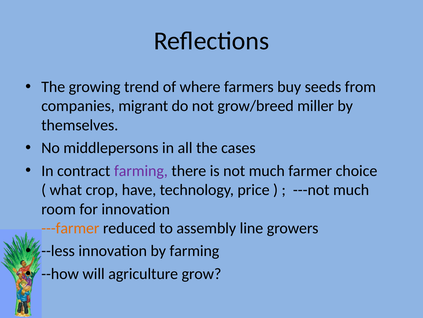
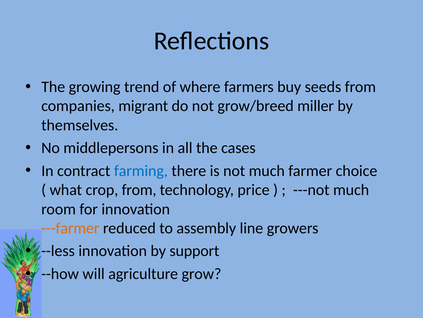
farming colour: purple -> blue (141, 171)
crop have: have -> from (139, 190)
by farming: farming -> support (194, 250)
